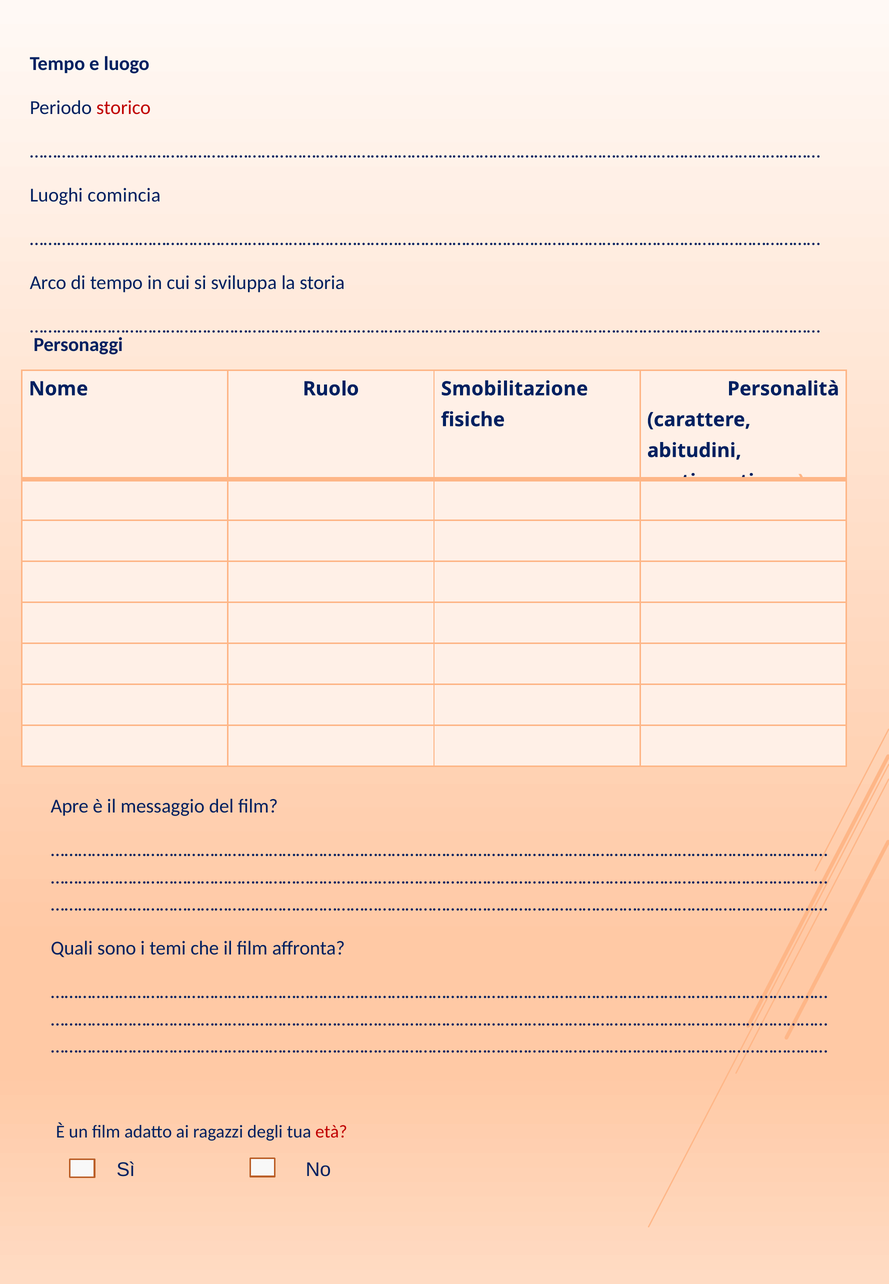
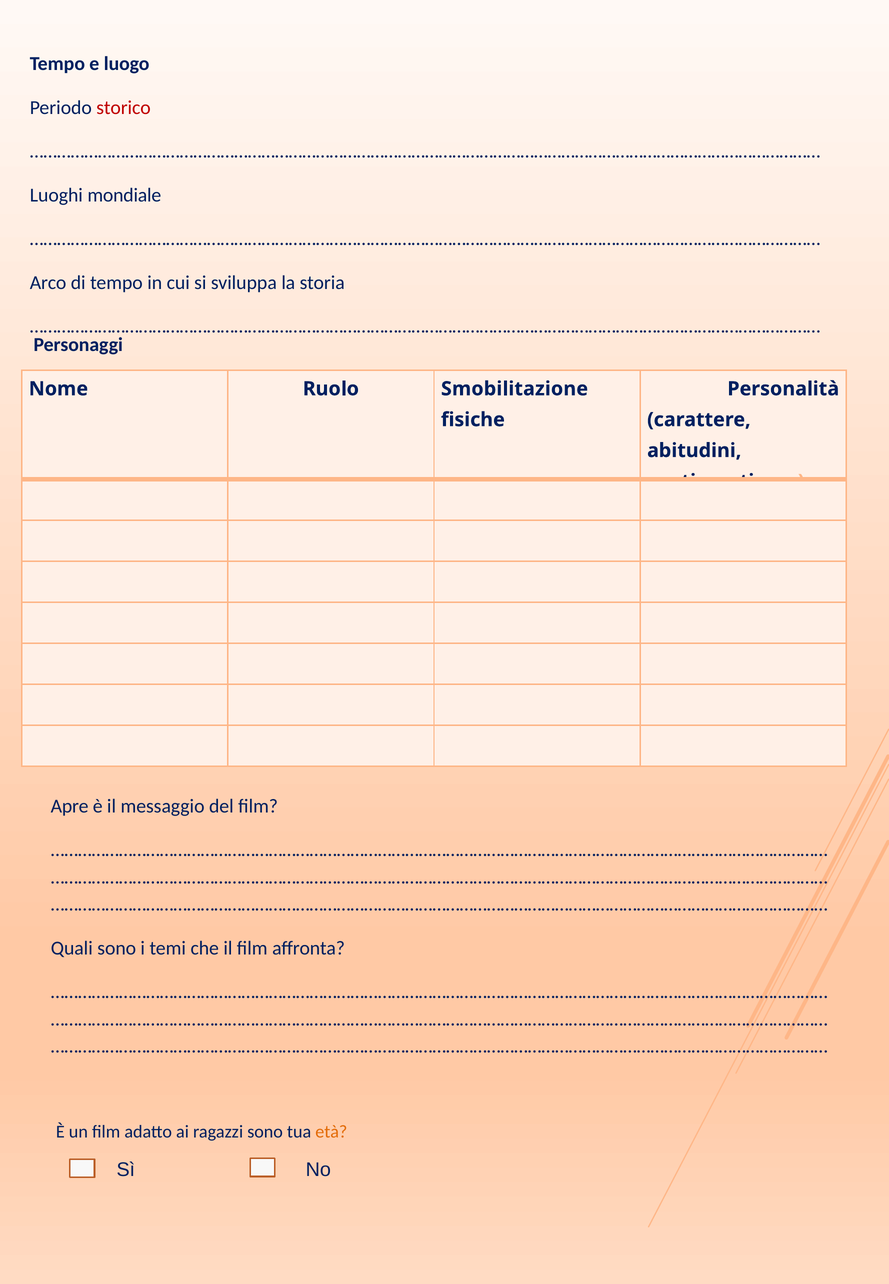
comincia: comincia -> mondiale (124, 195)
ragazzi degli: degli -> sono (265, 1132)
età colour: red -> orange (331, 1132)
